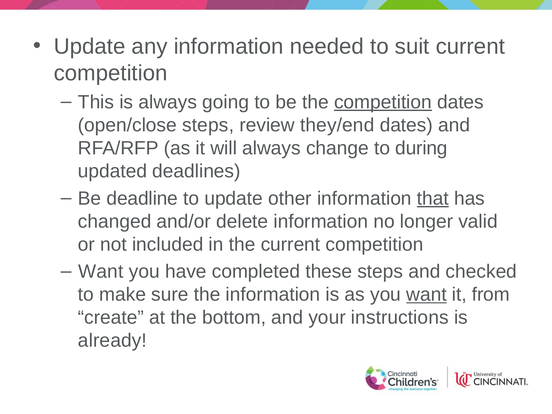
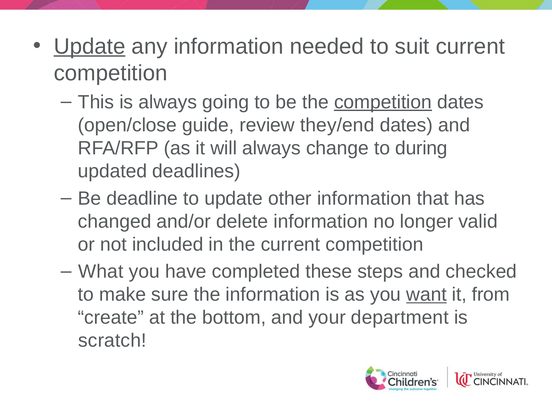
Update underline: none -> present (90, 46)
open/close steps: steps -> guide (208, 125)
that underline: present -> none (433, 198)
Want: Want -> What (101, 272)
instructions: instructions -> department (400, 318)
already: already -> scratch (112, 341)
